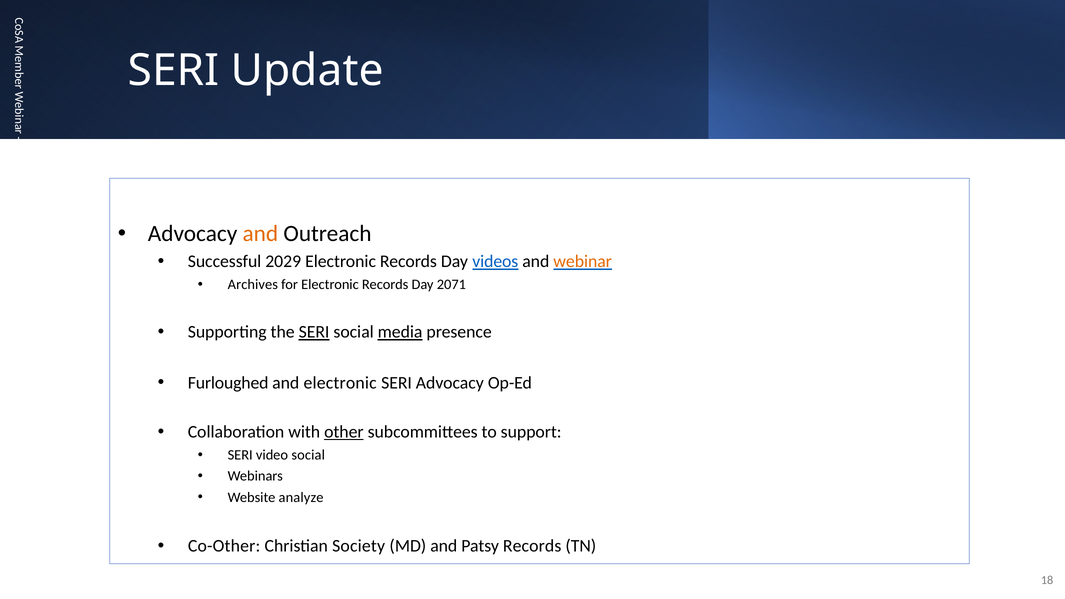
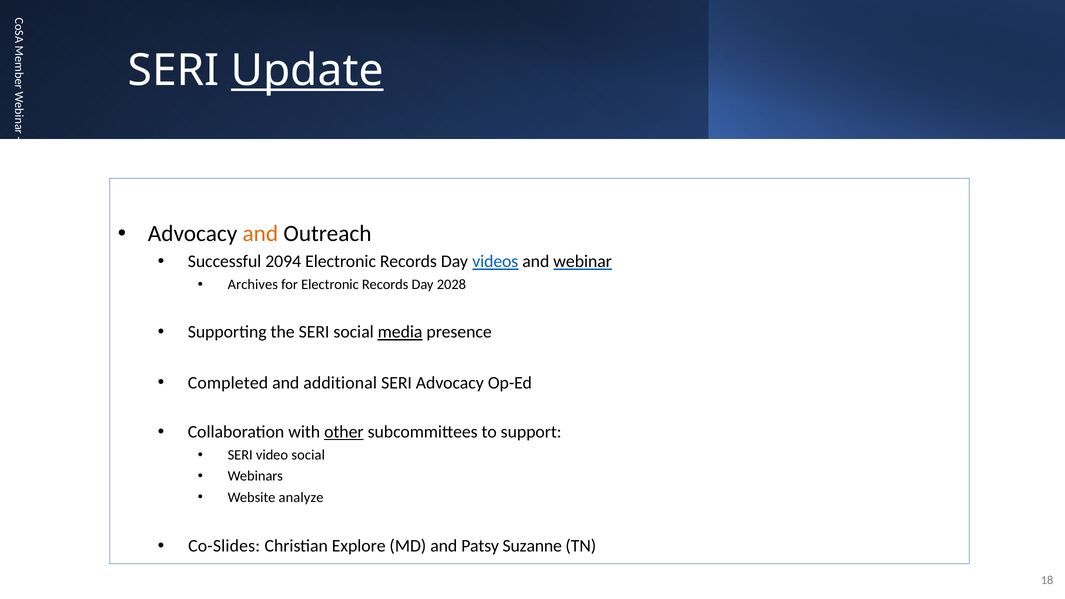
Update underline: none -> present (307, 71)
2029: 2029 -> 2094 (283, 262)
webinar colour: orange -> black (583, 262)
2071: 2071 -> 2028 (451, 285)
SERI underline: present -> none (314, 332)
Furloughed: Furloughed -> Completed (228, 383)
and electronic: electronic -> additional (340, 383)
Co-Other: Co-Other -> Co-Slides (224, 546)
Society: Society -> Explore (359, 546)
Patsy Records: Records -> Suzanne (532, 546)
